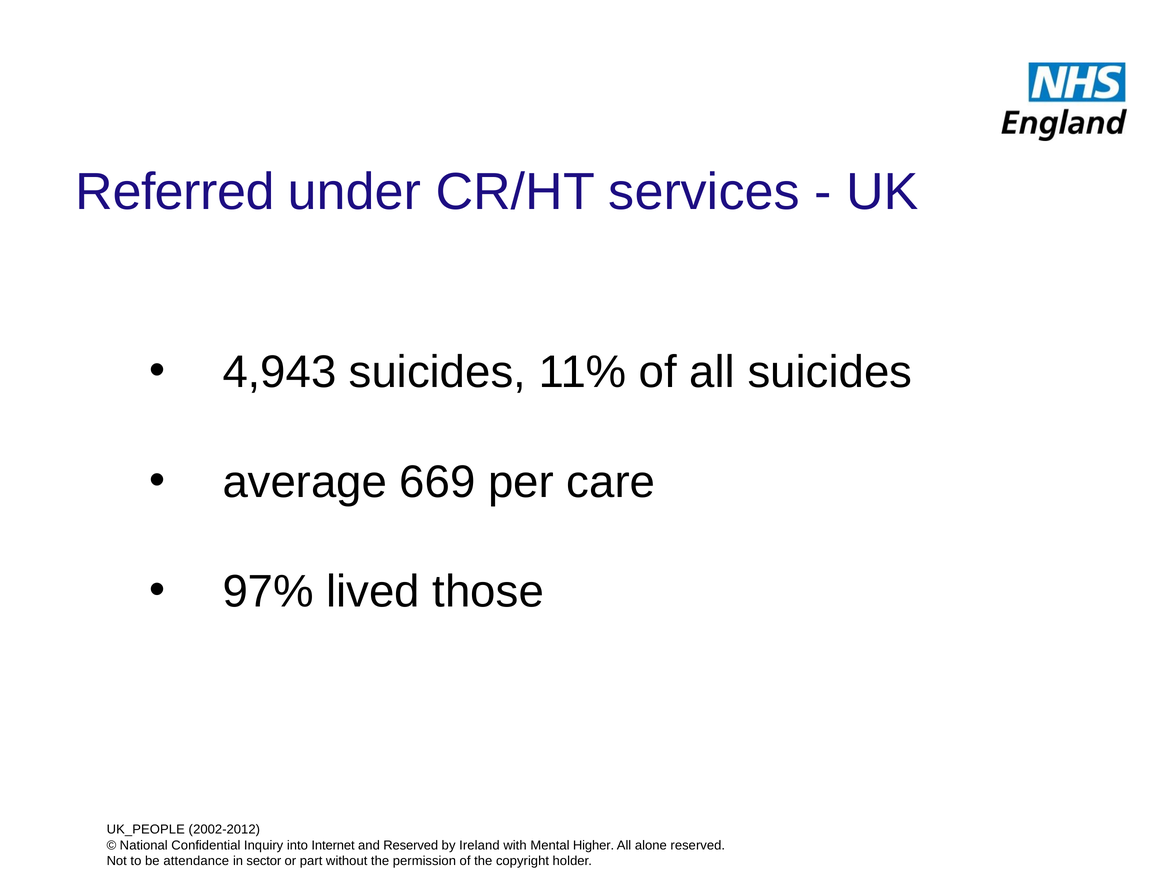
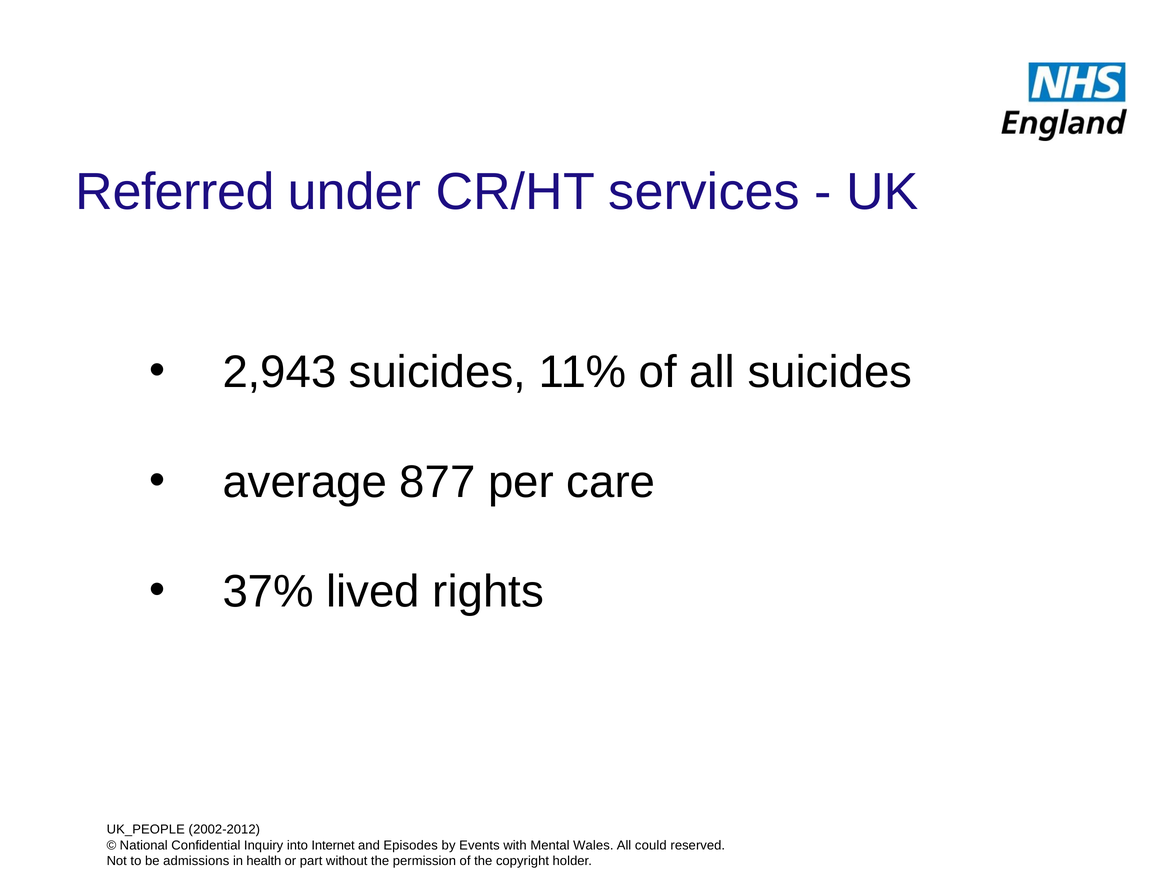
4,943: 4,943 -> 2,943 (279, 372)
669: 669 -> 877 (438, 482)
97%: 97% -> 37% (268, 591)
those: those -> rights (488, 591)
and Reserved: Reserved -> Episodes (411, 845)
Ireland: Ireland -> Events (479, 845)
Higher: Higher -> Wales (593, 845)
alone: alone -> could (651, 845)
attendance: attendance -> admissions (196, 861)
sector: sector -> health (264, 861)
